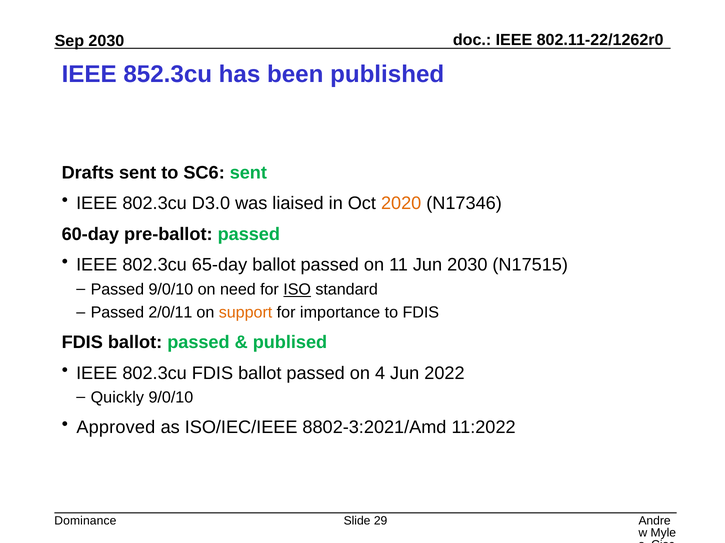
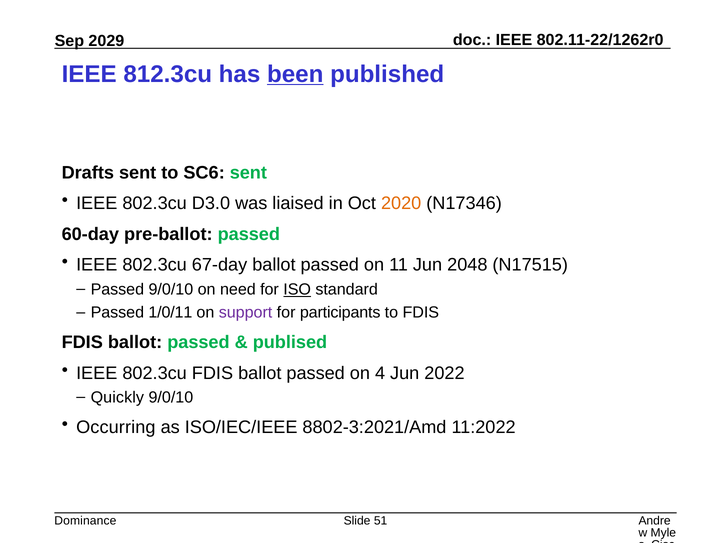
2030: 2030 -> 2029 (106, 41)
852.3cu: 852.3cu -> 812.3cu (168, 74)
been underline: none -> present (295, 74)
65-day: 65-day -> 67-day (220, 265)
Jun 2030: 2030 -> 2048 (467, 265)
2/0/11: 2/0/11 -> 1/0/11 (170, 313)
support colour: orange -> purple (246, 313)
importance: importance -> participants (340, 313)
Approved: Approved -> Occurring (116, 428)
29: 29 -> 51 (381, 521)
